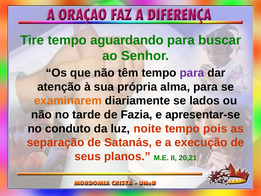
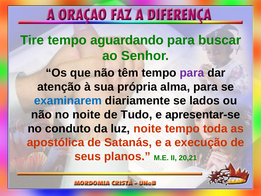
examinarem colour: orange -> blue (68, 101)
no tarde: tarde -> noite (87, 115)
Fazia: Fazia -> Tudo (137, 115)
pois: pois -> toda (215, 128)
separação: separação -> apostólica (56, 142)
